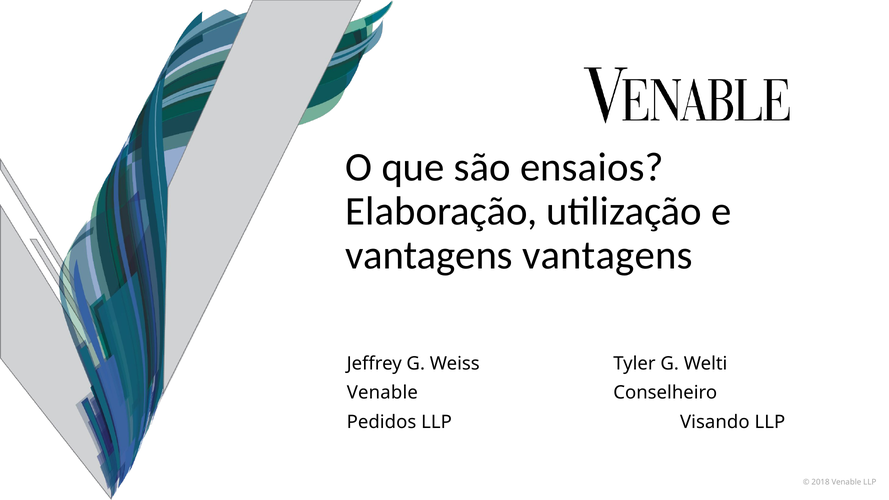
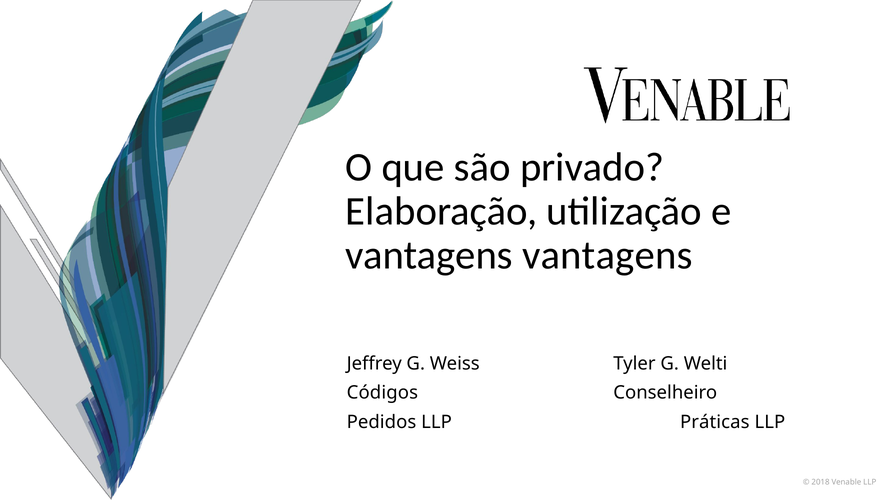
ensaios: ensaios -> privado (592, 167)
Venable: Venable -> Códigos (382, 393)
Visando: Visando -> Práticas (715, 422)
